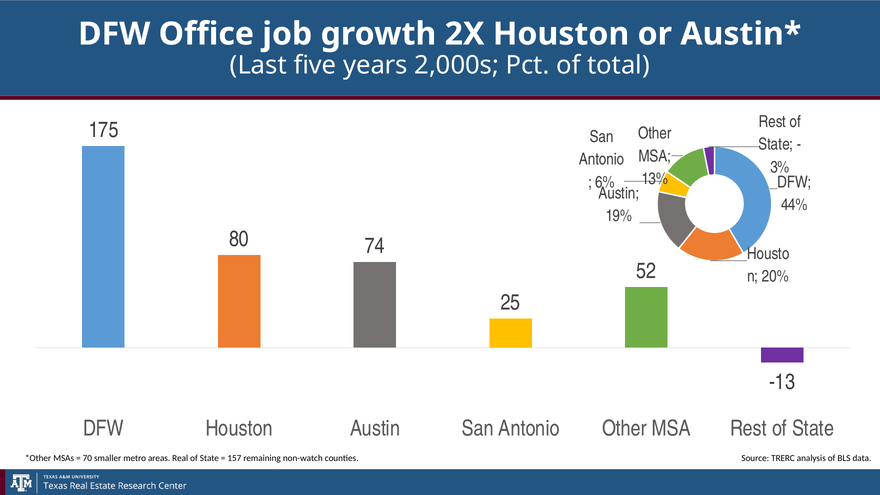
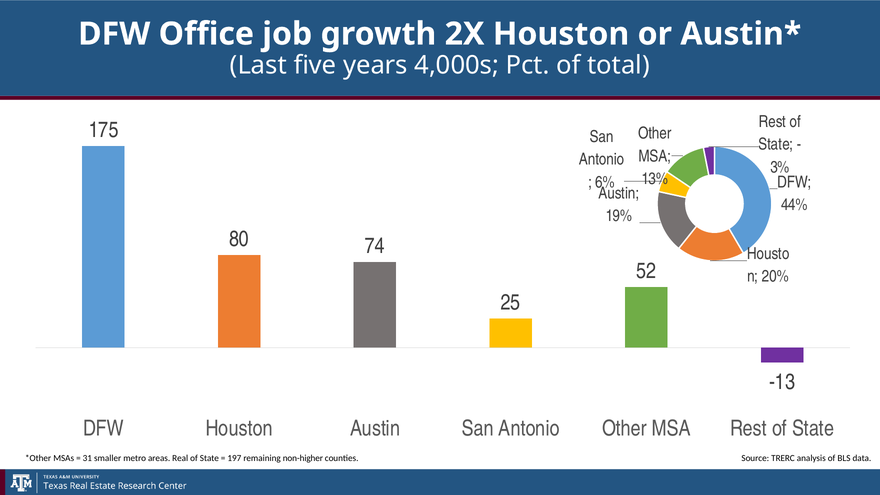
2,000s: 2,000s -> 4,000s (457, 65)
70: 70 -> 31 (87, 458)
157: 157 -> 197 (234, 458)
non-watch: non-watch -> non-higher (303, 458)
